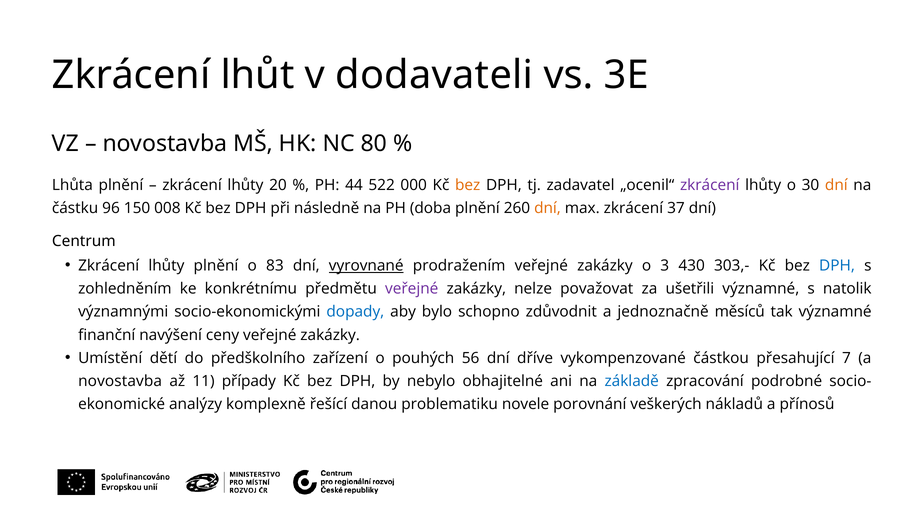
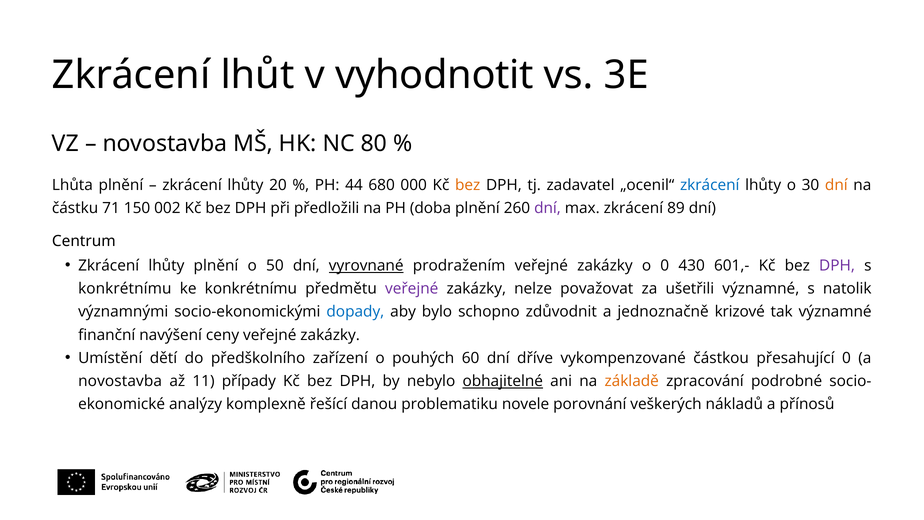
dodavateli: dodavateli -> vyhodnotit (434, 75)
522: 522 -> 680 (382, 185)
zkrácení colour: purple -> blue (710, 185)
96: 96 -> 71 (111, 208)
008: 008 -> 002 (167, 208)
následně: následně -> předložili (327, 208)
dní colour: orange -> purple (547, 208)
37: 37 -> 89 (676, 208)
83: 83 -> 50 (275, 266)
o 3: 3 -> 0 (665, 266)
303,-: 303,- -> 601,- (732, 266)
DPH colour: blue -> purple (837, 266)
zohledněním: zohledněním -> konkrétnímu (125, 289)
měsíců: měsíců -> krizové (740, 312)
56: 56 -> 60 (471, 358)
přesahující 7: 7 -> 0 (846, 358)
obhajitelné underline: none -> present (503, 381)
základě colour: blue -> orange (632, 381)
